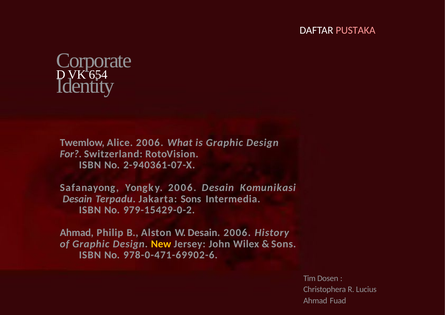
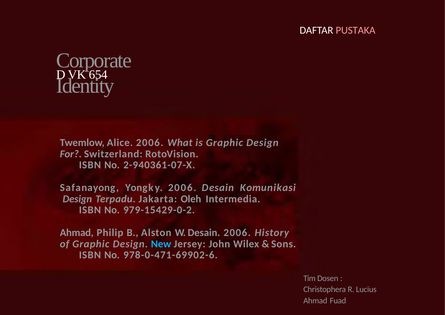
Desain: Desain -> Design (77, 199)
Jakarta Sons: Sons -> Oleh (191, 199)
New colour: yellow -> light blue (161, 244)
